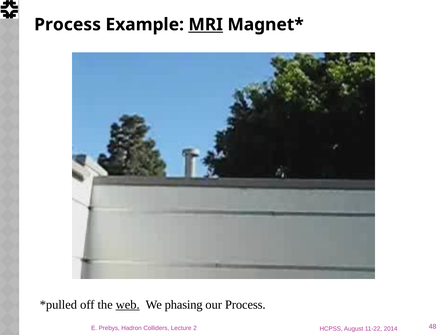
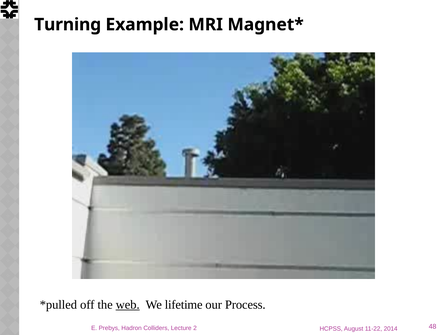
Process: Process -> Turning (68, 25)
MRI underline: present -> none (206, 25)
phasing: phasing -> lifetime (184, 305)
